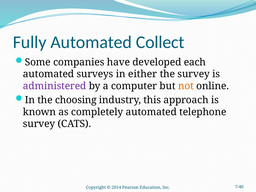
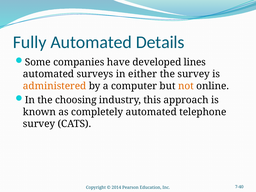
Collect: Collect -> Details (160, 42)
each: each -> lines (195, 62)
administered colour: purple -> orange (55, 86)
